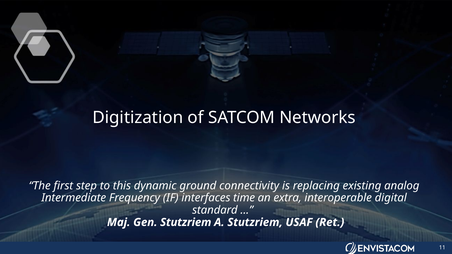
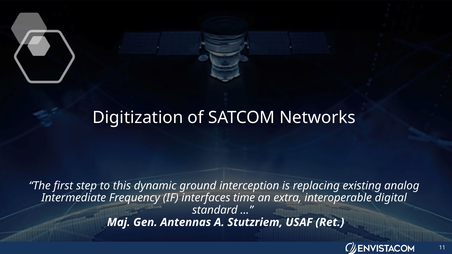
connectivity: connectivity -> interception (249, 186)
Gen Stutzriem: Stutzriem -> Antennas (186, 222)
